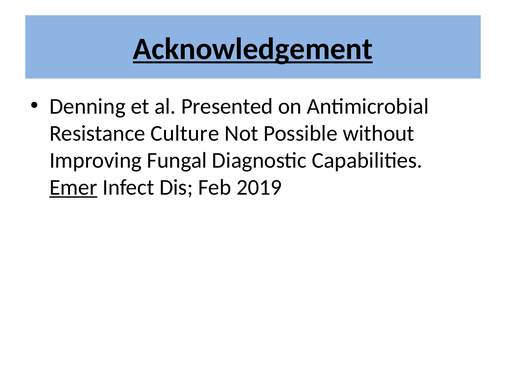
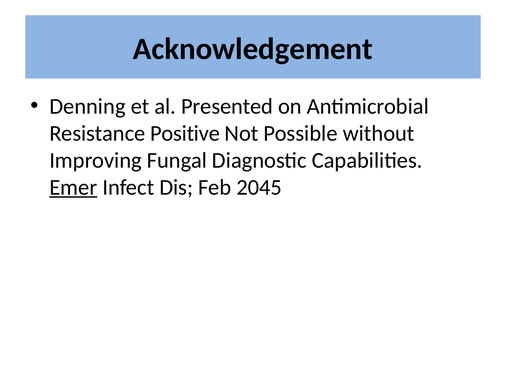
Acknowledgement underline: present -> none (253, 49)
Culture: Culture -> Positive (185, 133)
2019: 2019 -> 2045 (259, 187)
